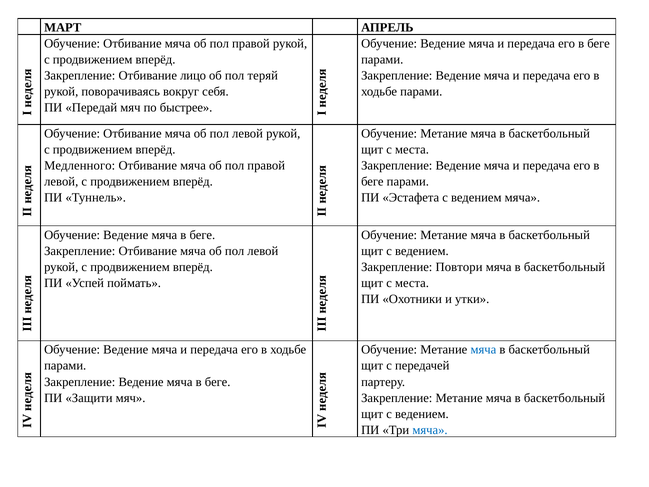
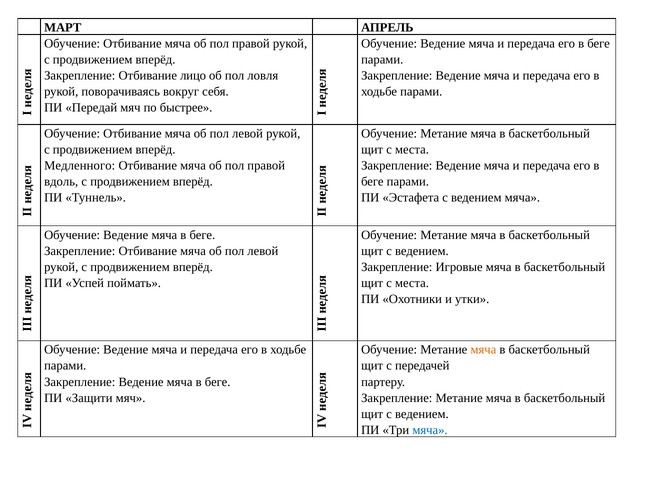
теряй: теряй -> ловля (263, 76)
левой: левой -> вдоль (61, 182)
Повтори: Повтори -> Игровые (459, 267)
мяча colour: blue -> orange (483, 350)
